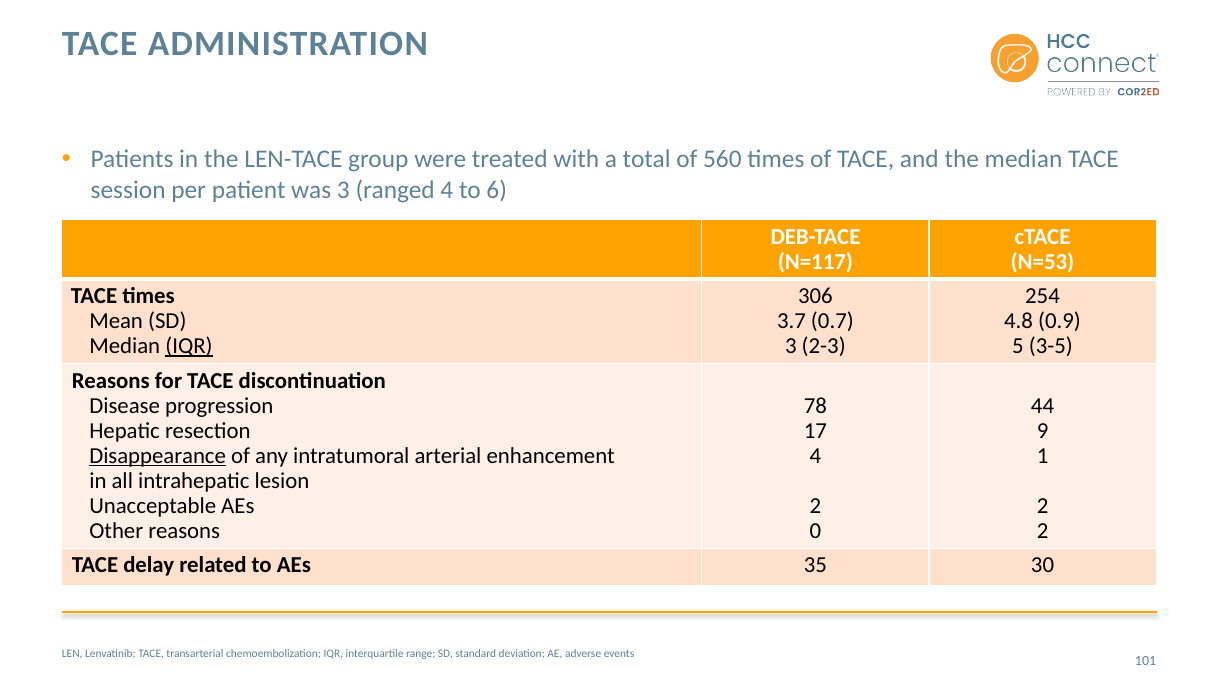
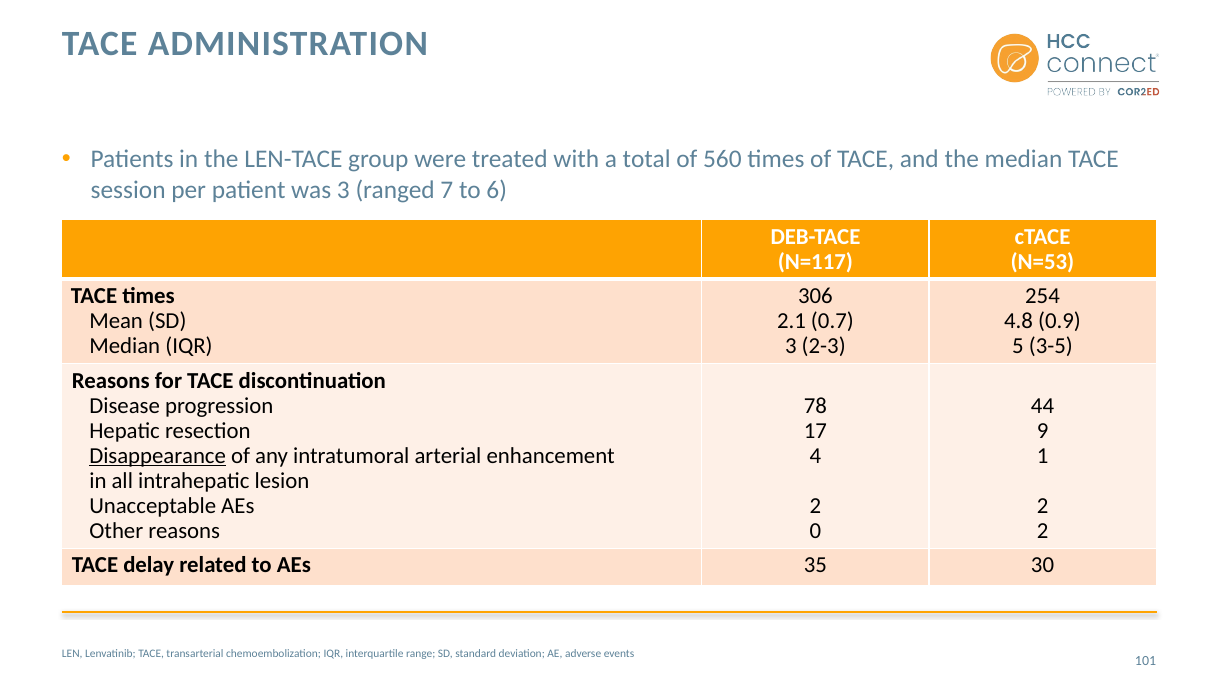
ranged 4: 4 -> 7 (447, 190)
3.7: 3.7 -> 2.1 (791, 321)
IQR underline: present -> none (189, 346)
